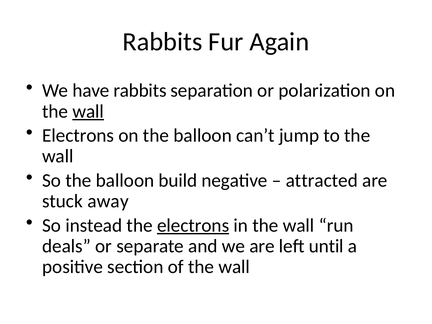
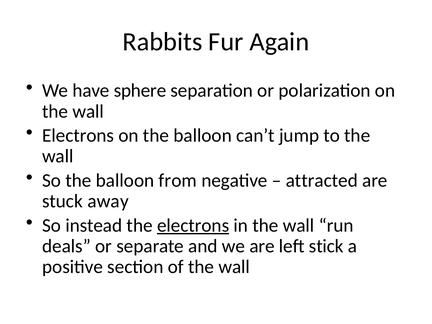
have rabbits: rabbits -> sphere (140, 91)
wall underline: present -> none (88, 111)
build: build -> from (178, 181)
until: until -> stick (326, 246)
